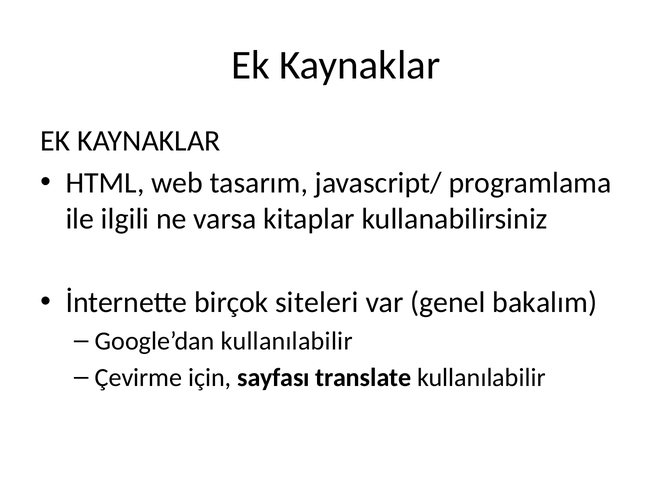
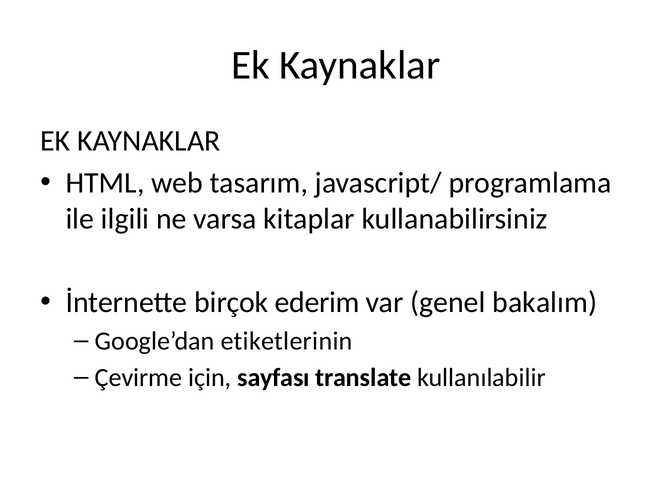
siteleri: siteleri -> ederim (317, 302)
Google’dan kullanılabilir: kullanılabilir -> etiketlerinin (287, 341)
